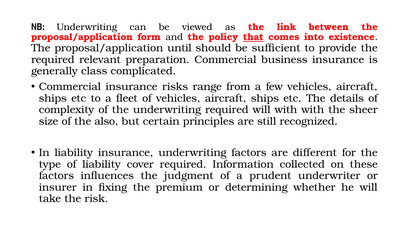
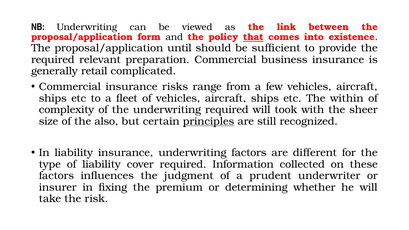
class: class -> retail (94, 71)
details: details -> within (347, 98)
will with: with -> took (286, 110)
principles underline: none -> present (209, 121)
